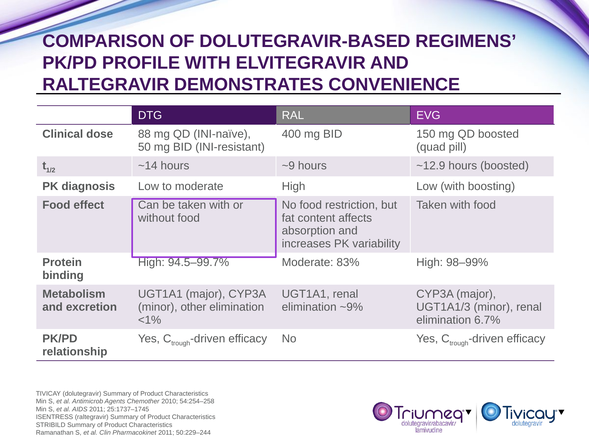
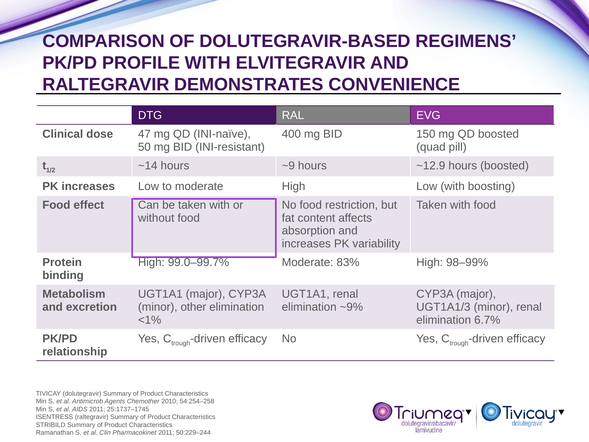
88: 88 -> 47 (144, 134)
PK diagnosis: diagnosis -> increases (88, 186)
94.5–99.7%: 94.5–99.7% -> 99.0–99.7% (199, 262)
